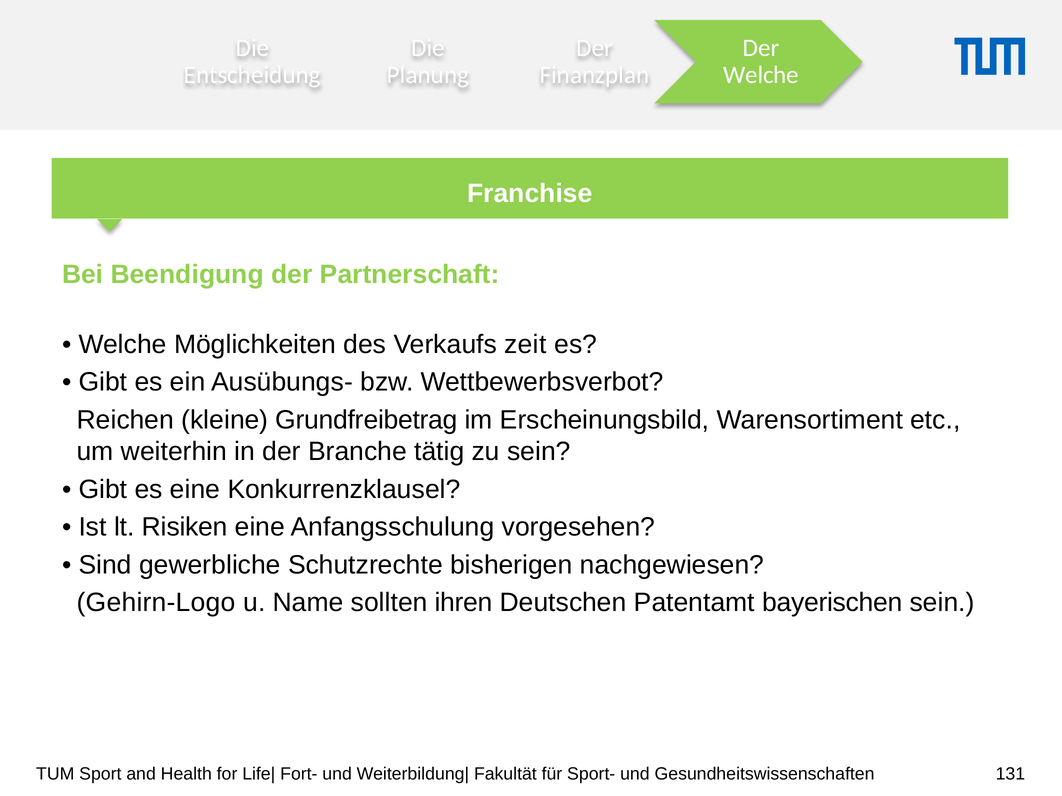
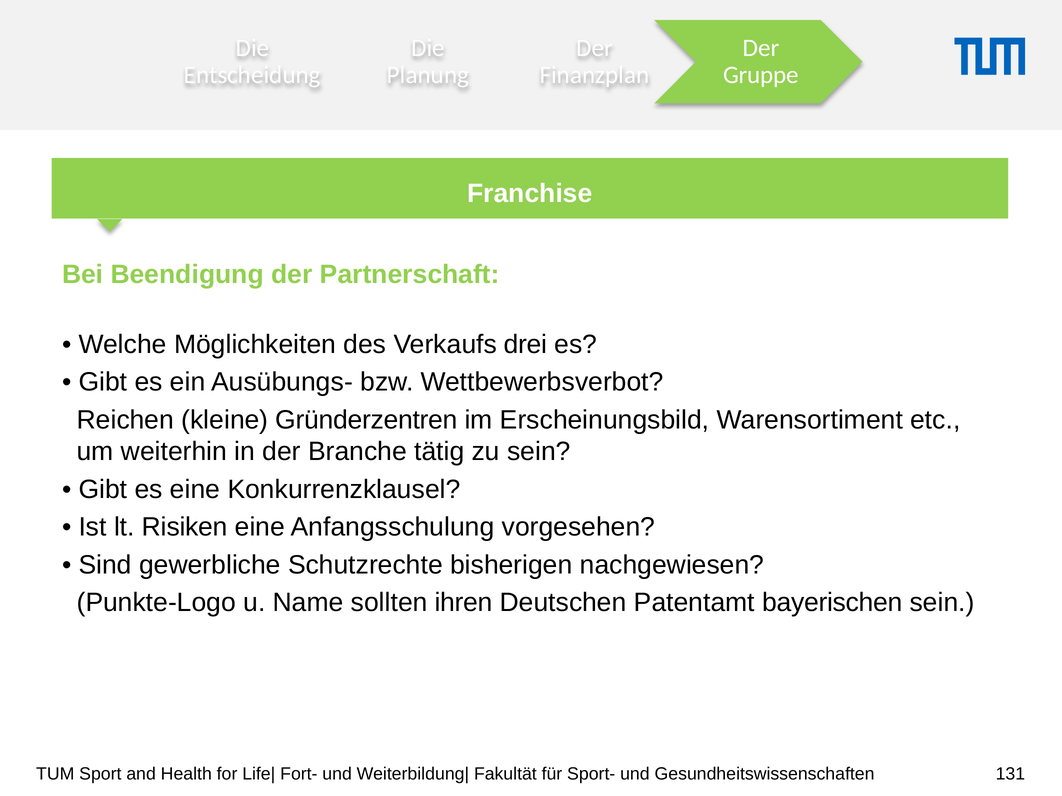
Welche: Welche -> Gruppe (761, 75)
zeit: zeit -> drei (526, 344)
Grundfreibetrag: Grundfreibetrag -> Gründerzentren (367, 420)
Gehirn-Logo: Gehirn-Logo -> Punkte-Logo (156, 603)
